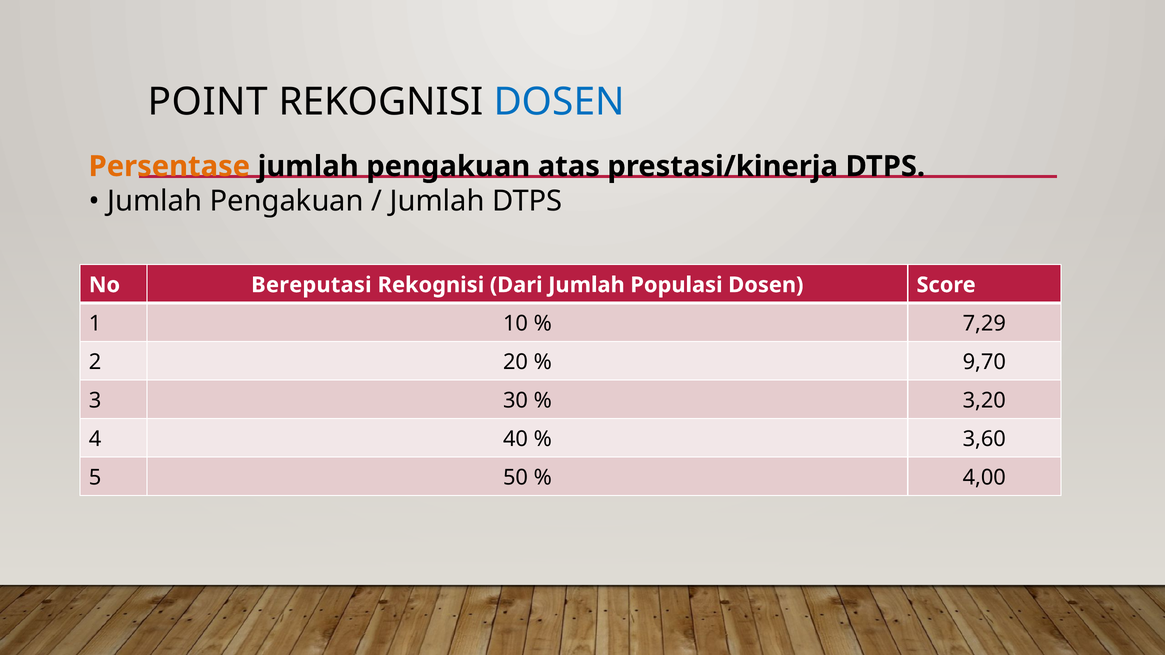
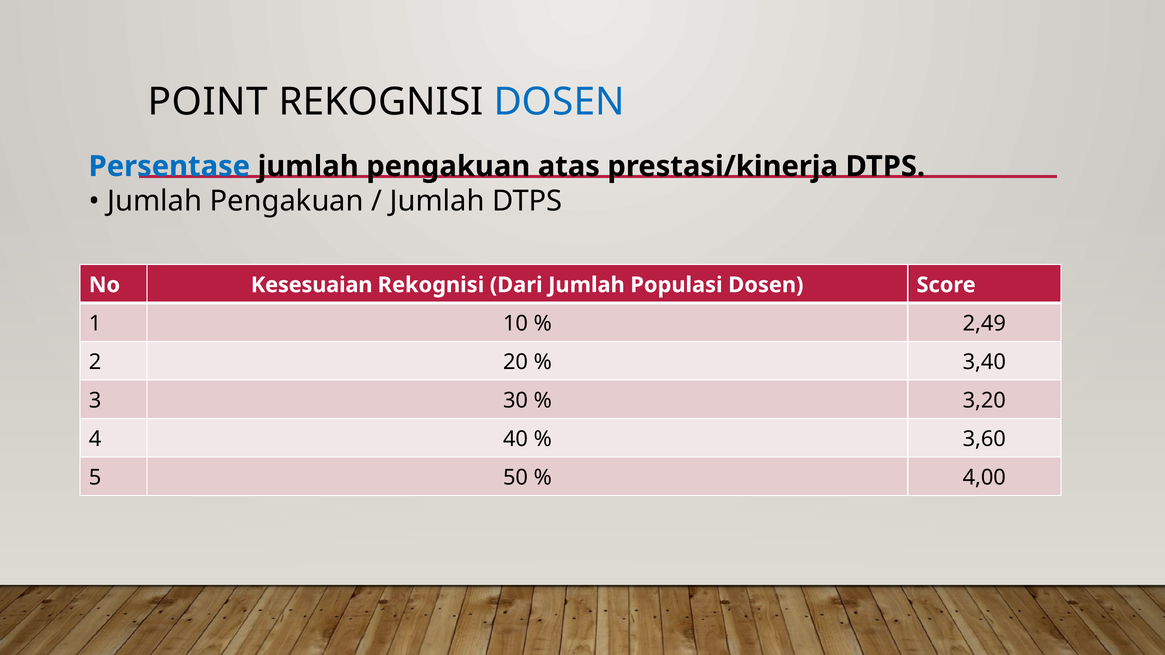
Persentase colour: orange -> blue (169, 166)
Bereputasi: Bereputasi -> Kesesuaian (312, 285)
7,29: 7,29 -> 2,49 (984, 324)
9,70: 9,70 -> 3,40 (984, 362)
